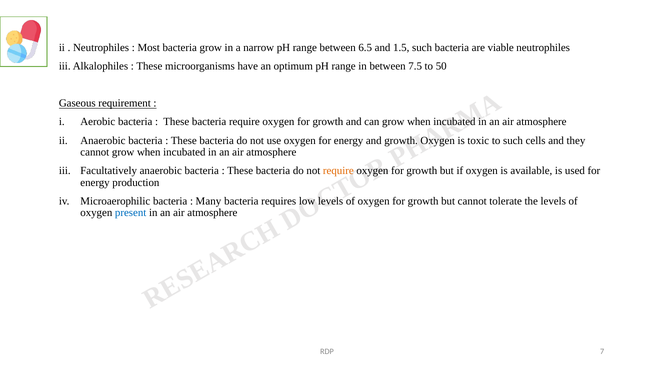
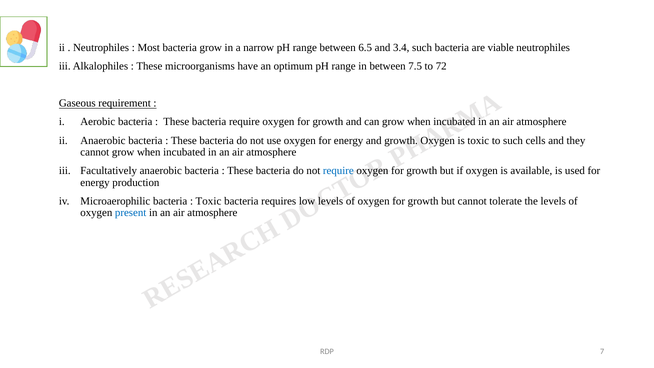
1.5: 1.5 -> 3.4 (401, 48)
50: 50 -> 72 (441, 66)
require colour: orange -> blue (338, 171)
Many: Many -> Toxic (208, 201)
